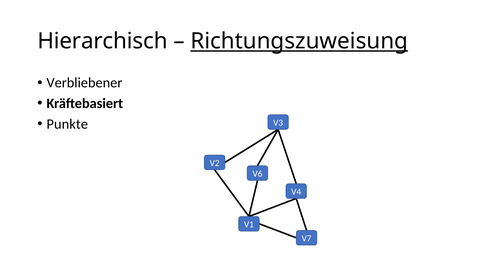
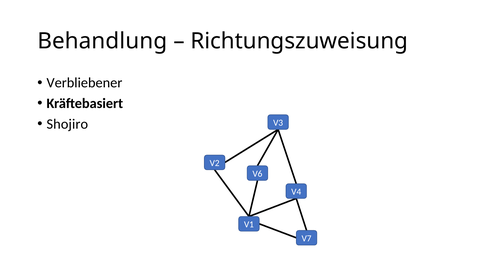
Hierarchisch: Hierarchisch -> Behandlung (102, 41)
Richtungszuweisung underline: present -> none (299, 41)
Punkte: Punkte -> Shojiro (67, 124)
